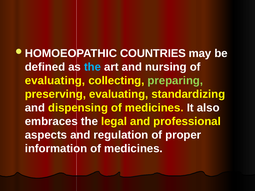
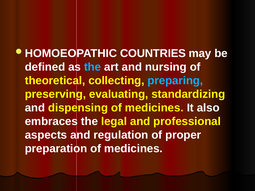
evaluating: evaluating -> theoretical (55, 81)
preparing colour: light green -> light blue (175, 81)
information: information -> preparation (56, 149)
